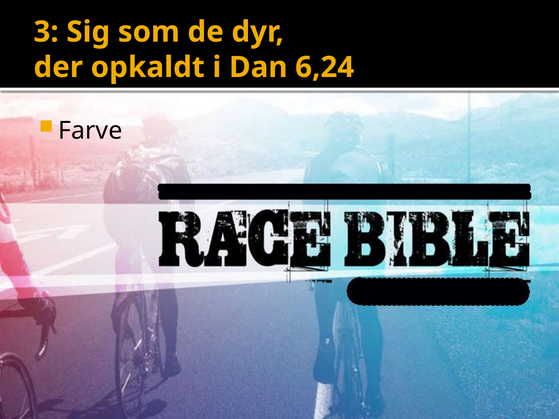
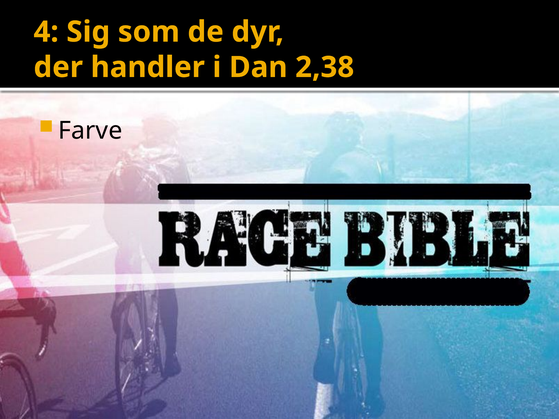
3: 3 -> 4 (46, 32)
opkaldt: opkaldt -> handler (148, 67)
6,24: 6,24 -> 2,38 (325, 67)
